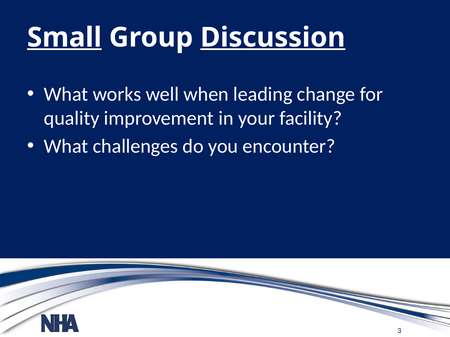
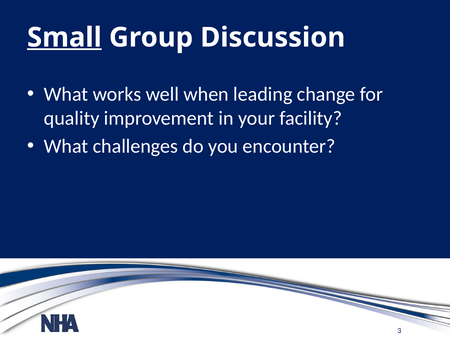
Discussion underline: present -> none (273, 38)
